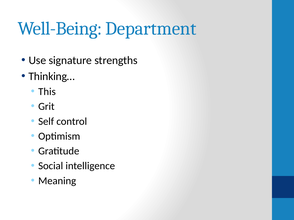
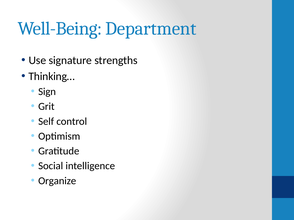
This: This -> Sign (47, 92)
Meaning: Meaning -> Organize (57, 181)
